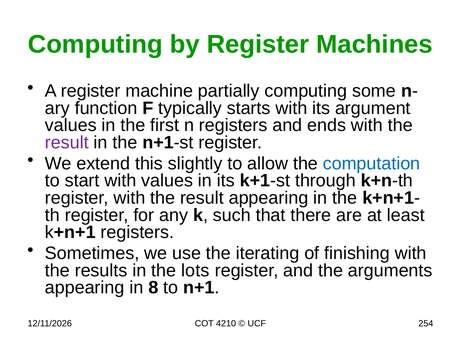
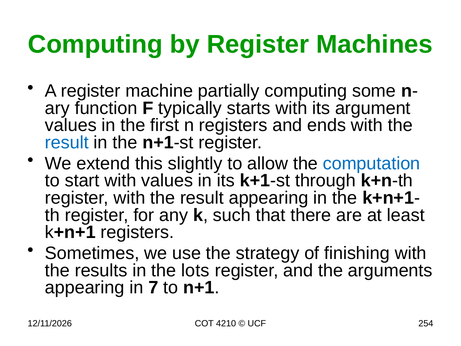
result colour: purple -> blue (67, 143)
iterating: iterating -> strategy (268, 253)
8: 8 -> 7 (153, 287)
